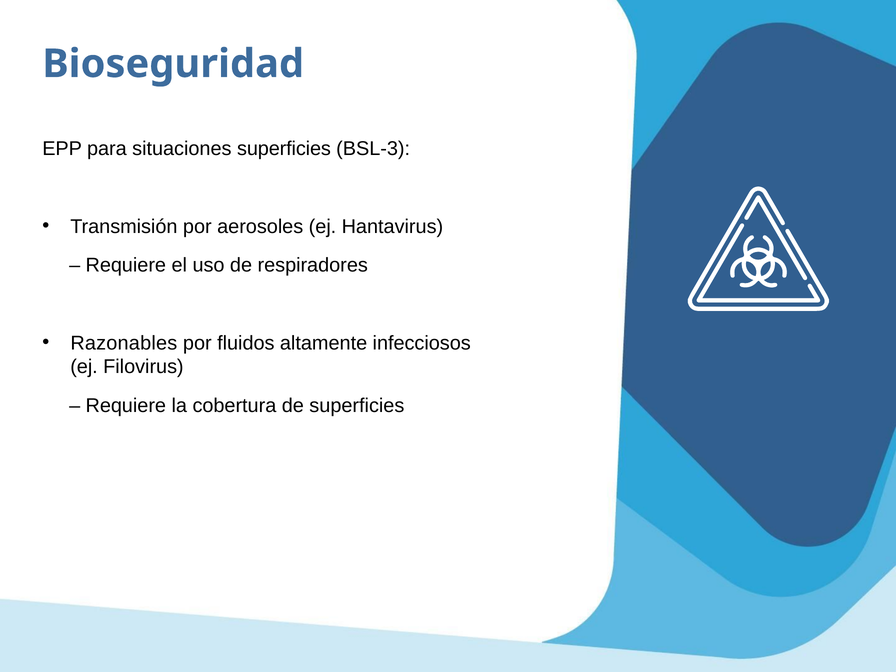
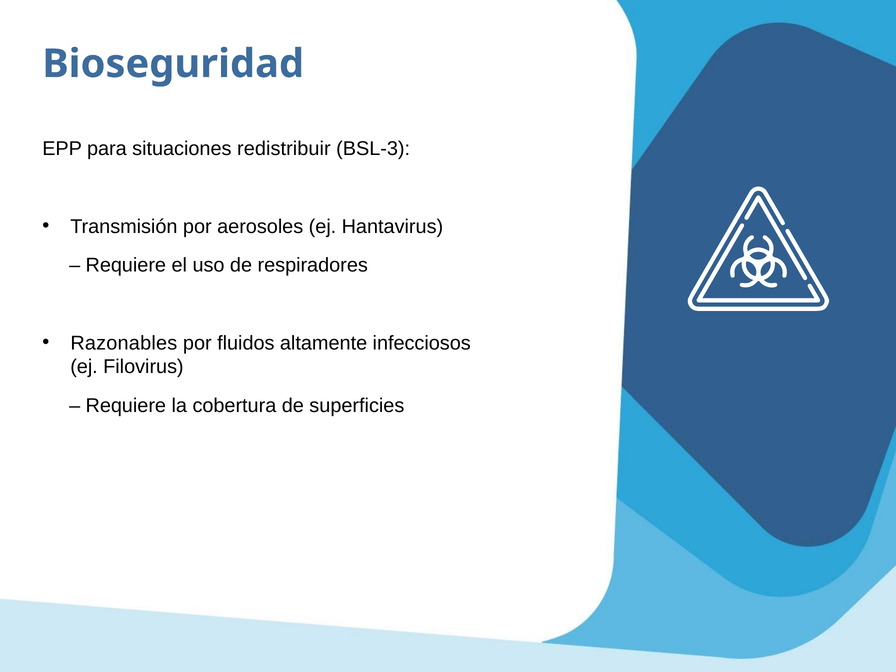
situaciones superficies: superficies -> redistribuir (284, 149)
